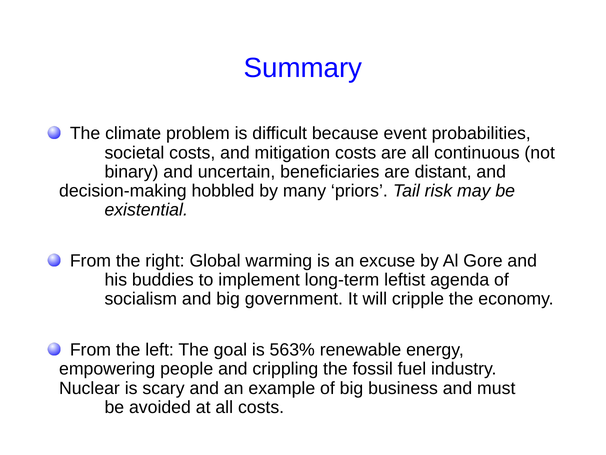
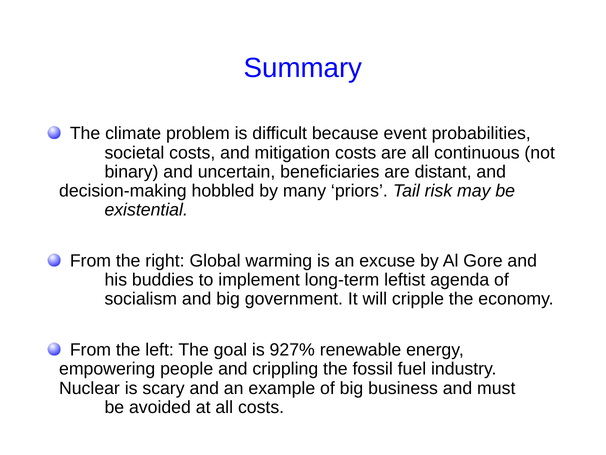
563%: 563% -> 927% (292, 350)
